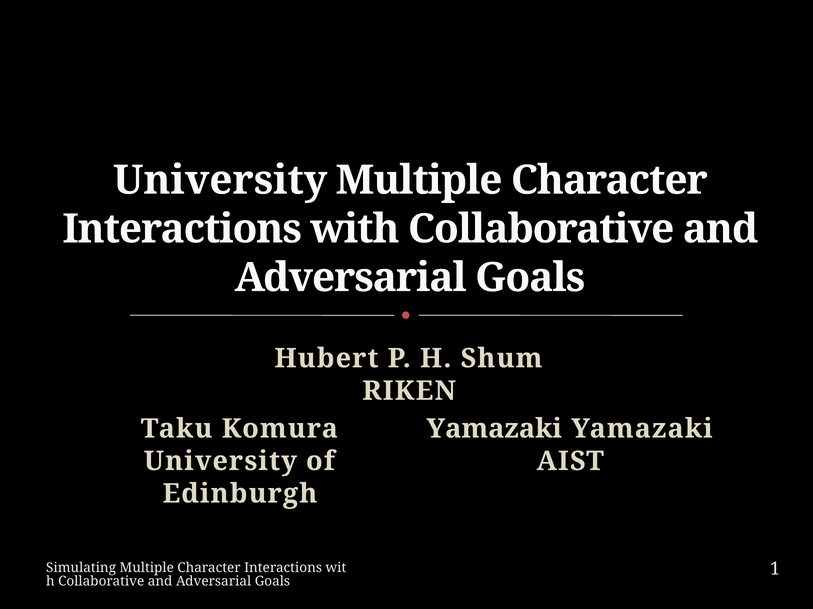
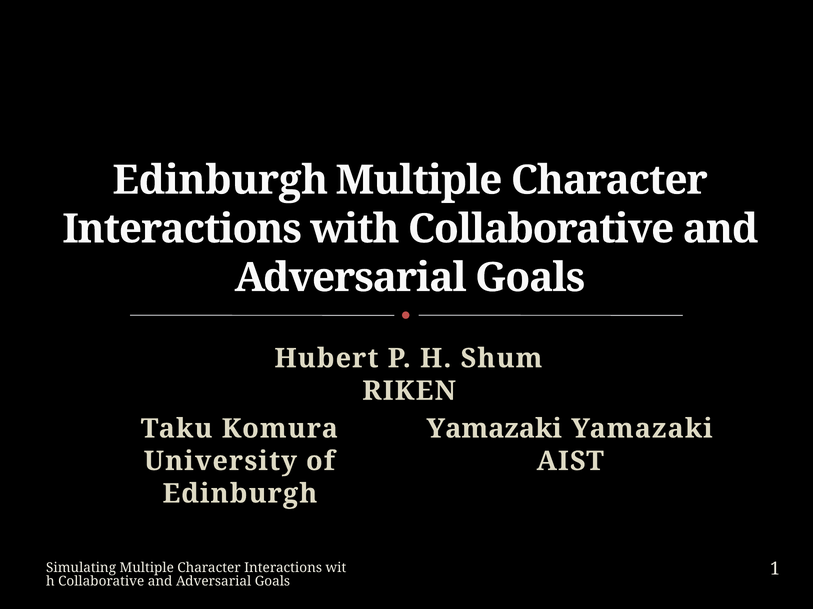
University: University -> Edinburgh (220, 180)
